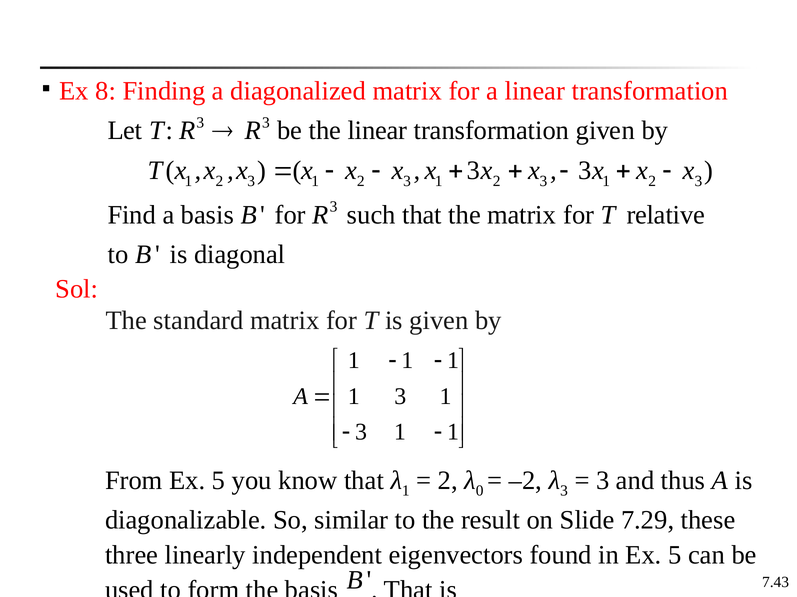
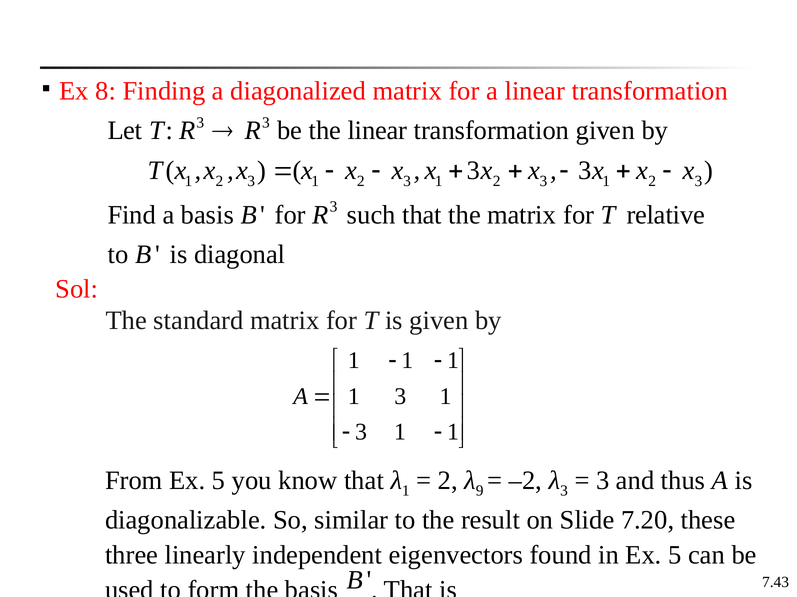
0: 0 -> 9 (480, 491)
7.29: 7.29 -> 7.20 (648, 521)
